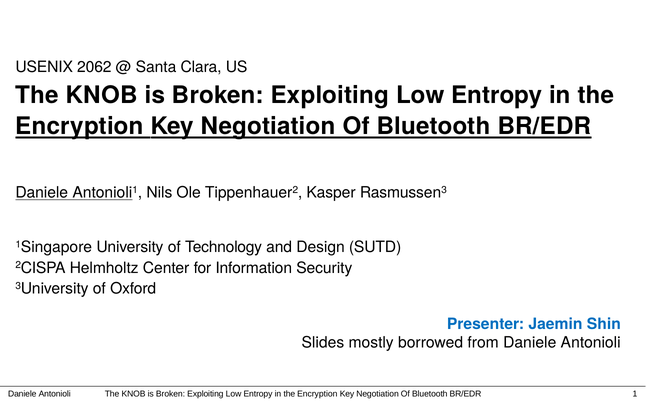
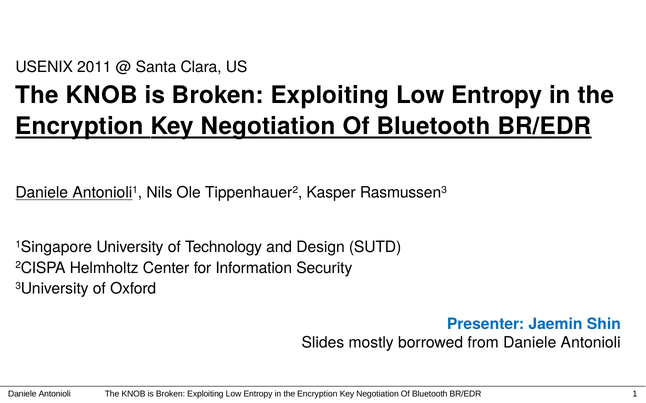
2062: 2062 -> 2011 (94, 67)
